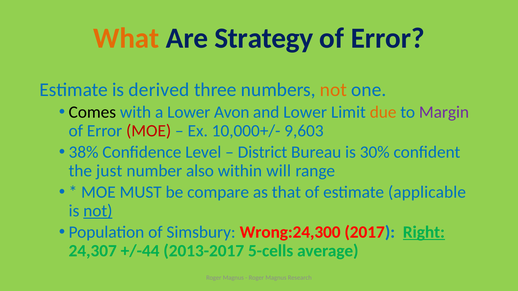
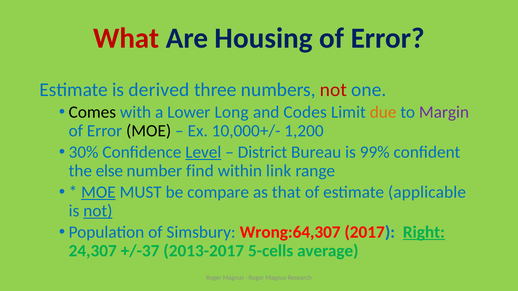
What colour: orange -> red (126, 38)
Strategy: Strategy -> Housing (264, 38)
not colour: orange -> red (333, 90)
Avon: Avon -> Long (232, 112)
and Lower: Lower -> Codes (305, 112)
MOE colour: red -> black (149, 131)
9,603: 9,603 -> 1,200 (304, 131)
38%: 38% -> 30% (84, 152)
Level underline: none -> present (203, 152)
30%: 30% -> 99% (375, 152)
just: just -> else (109, 171)
also: also -> find (200, 171)
will: will -> link (279, 171)
MOE underline: none -> present (98, 192)
Wrong:24,300: Wrong:24,300 -> Wrong:64,307 (290, 232)
+/-44: +/-44 -> +/-37 (140, 251)
